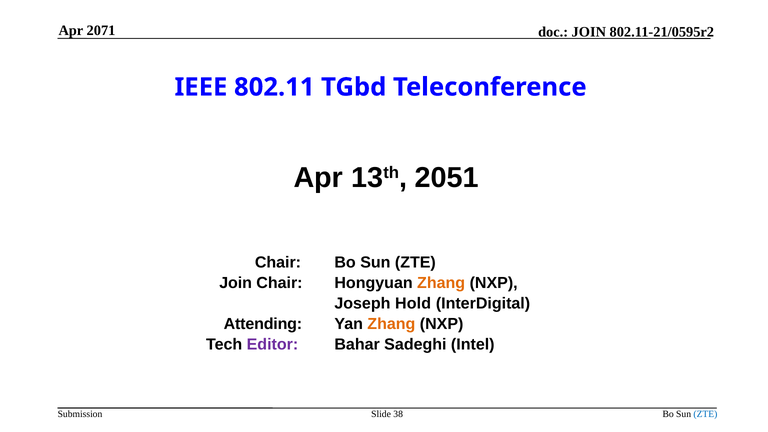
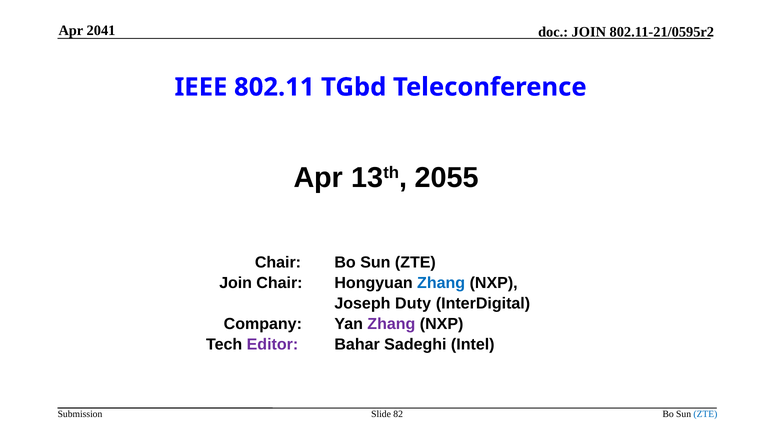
2071: 2071 -> 2041 (101, 31)
2051: 2051 -> 2055 (447, 178)
Zhang colour: orange -> blue (441, 283)
Hold: Hold -> Duty (413, 303)
Attending: Attending -> Company (263, 324)
Zhang colour: orange -> purple (391, 324)
38: 38 -> 82 (398, 414)
